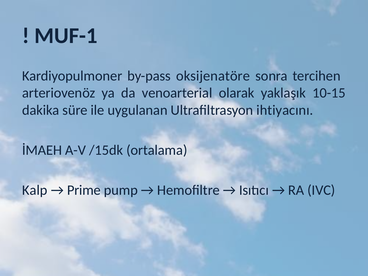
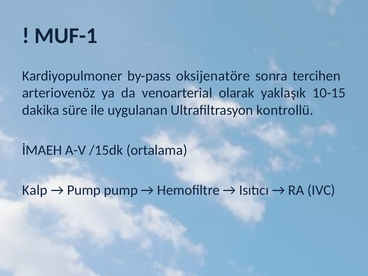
ihtiyacını: ihtiyacını -> kontrollü (285, 110)
Prime: Prime -> Pump (84, 190)
